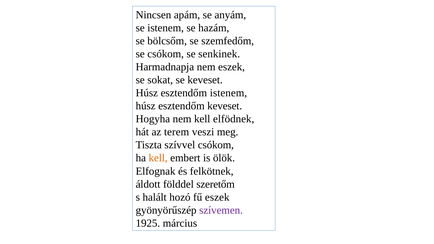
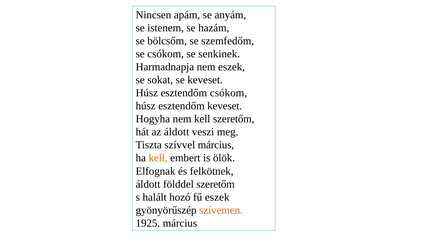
esztendőm istenem: istenem -> csókom (229, 93)
kell elfödnek: elfödnek -> szeretőm (234, 119)
az terem: terem -> áldott (177, 132)
szívvel csókom: csókom -> március (216, 145)
szívemen colour: purple -> orange (221, 210)
